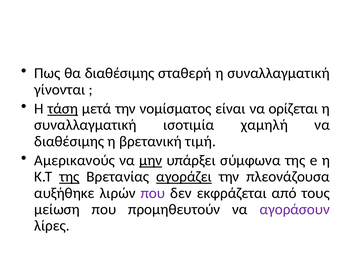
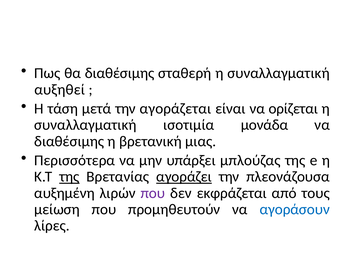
γίνονται: γίνονται -> αυξηθεί (60, 90)
τάση underline: present -> none (63, 109)
νομίσματος: νομίσματος -> αγοράζεται (175, 109)
χαμηλή: χαμηλή -> μονάδα (264, 125)
τιμή: τιμή -> μιας (201, 141)
Αμερικανούς: Αμερικανούς -> Περισσότερα (75, 161)
μην underline: present -> none (151, 161)
σύμφωνα: σύμφωνα -> μπλούζας (250, 161)
αυξήθηκε: αυξήθηκε -> αυξημένη (64, 193)
αγοράσουν colour: purple -> blue (295, 210)
